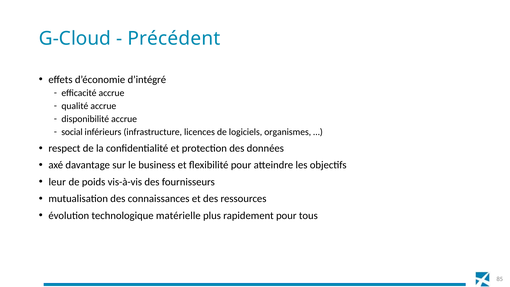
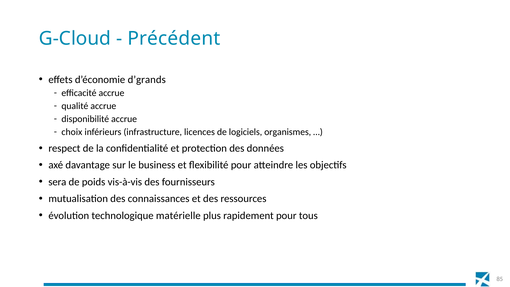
d’intégré: d’intégré -> d’grands (147, 79)
social: social -> choix (72, 132)
leur: leur -> sera (57, 182)
